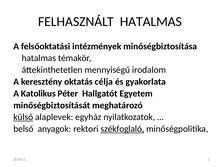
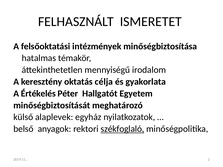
FELHASZNÁLT HATALMAS: HATALMAS -> ISMERETET (151, 22)
Katolikus: Katolikus -> Értékelés (38, 94)
külső underline: present -> none (23, 117)
